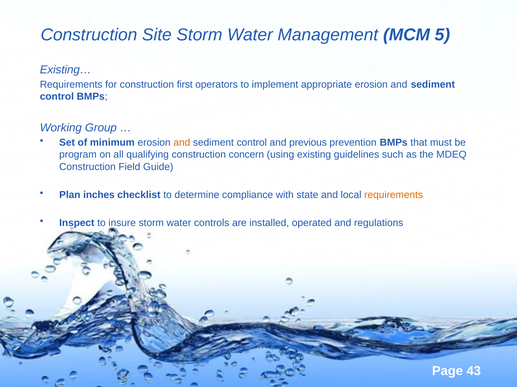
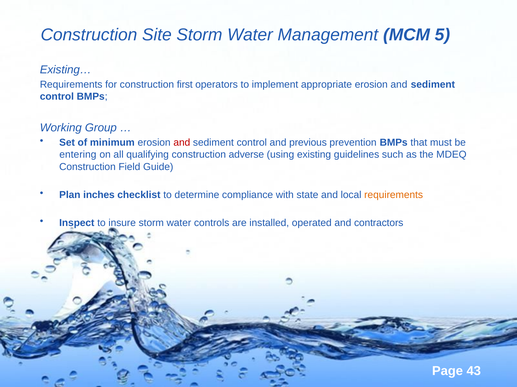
and colour: orange -> red (182, 143)
program: program -> entering (78, 155)
concern: concern -> adverse (246, 155)
regulations: regulations -> contractors (379, 223)
